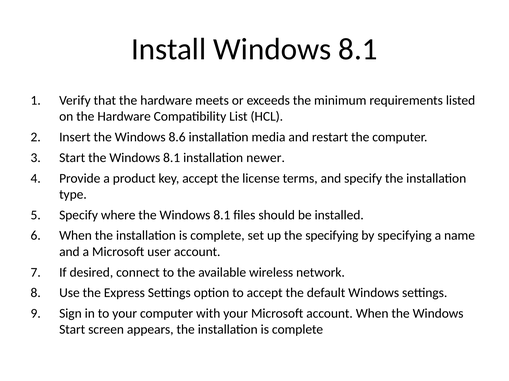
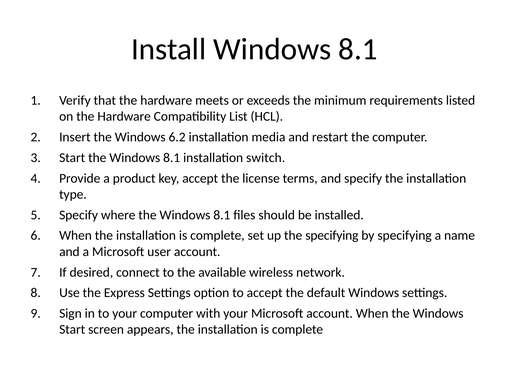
8.6: 8.6 -> 6.2 (177, 137)
newer: newer -> switch (266, 158)
